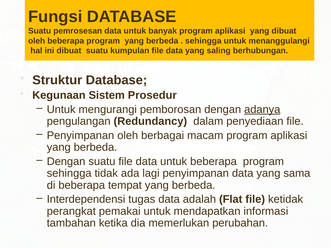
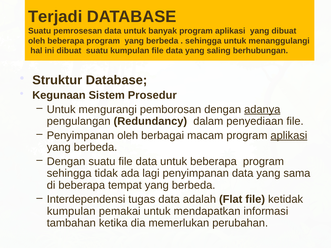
Fungsi: Fungsi -> Terjadi (55, 17)
aplikasi underline: none -> present (289, 136)
perangkat: perangkat -> kumpulan (71, 211)
